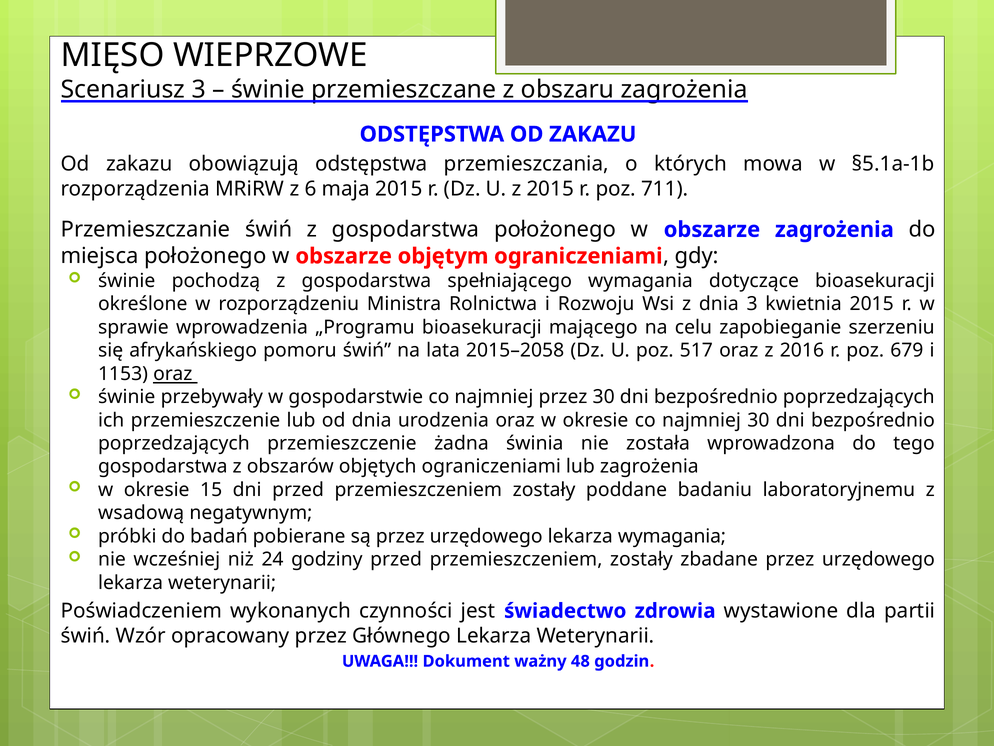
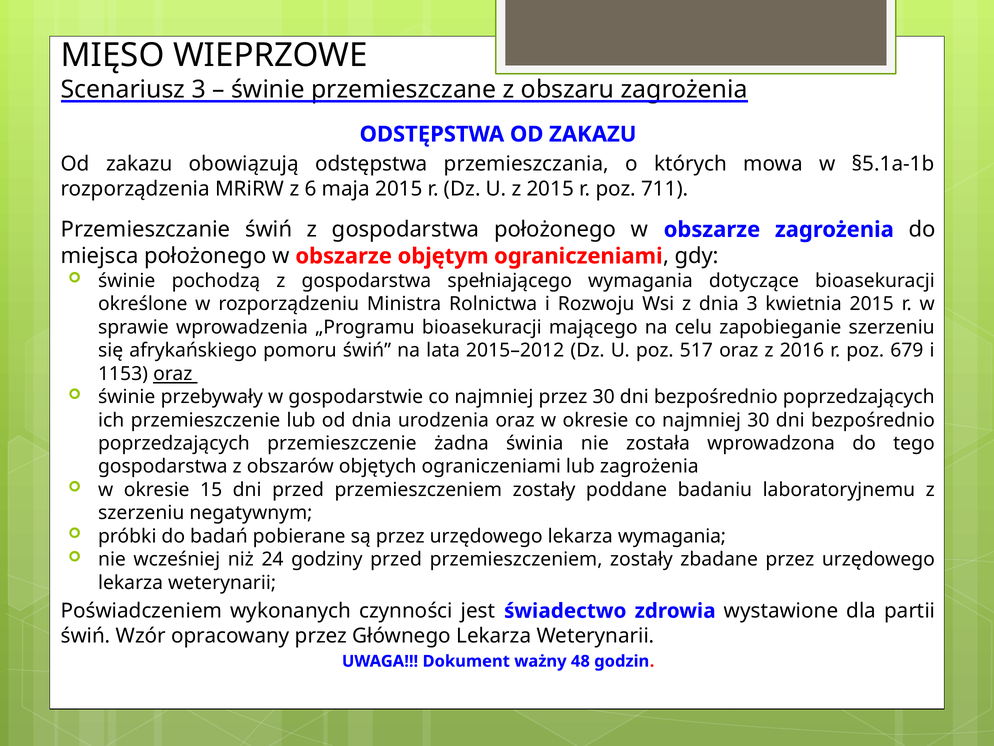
2015–2058: 2015–2058 -> 2015–2012 (515, 350)
wsadową: wsadową -> szerzeniu (141, 513)
